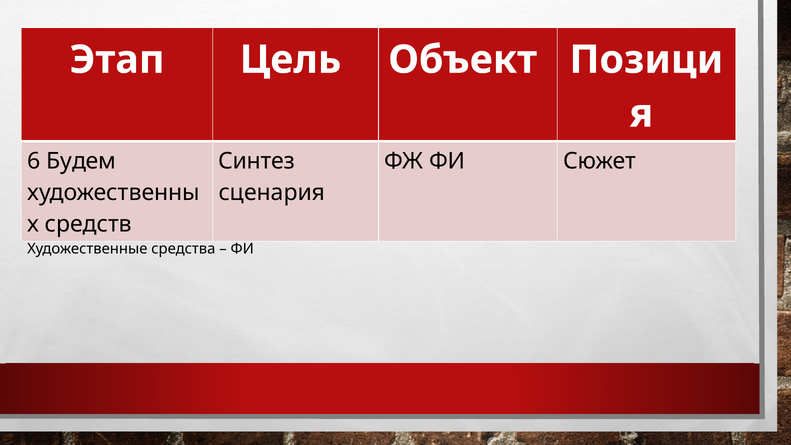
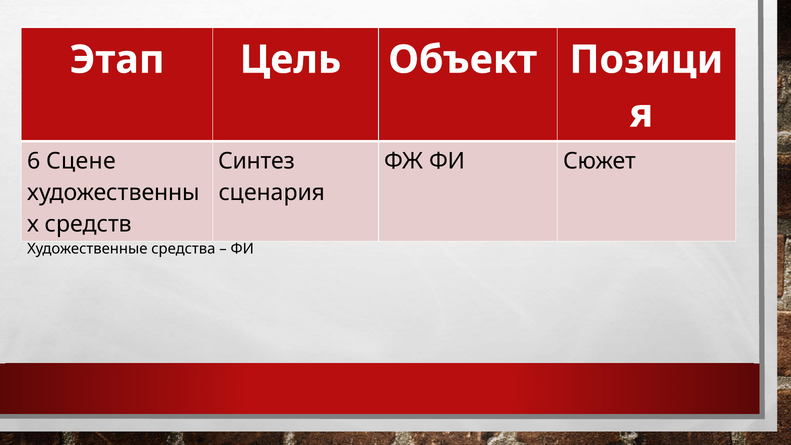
Будем: Будем -> Сцене (81, 161)
